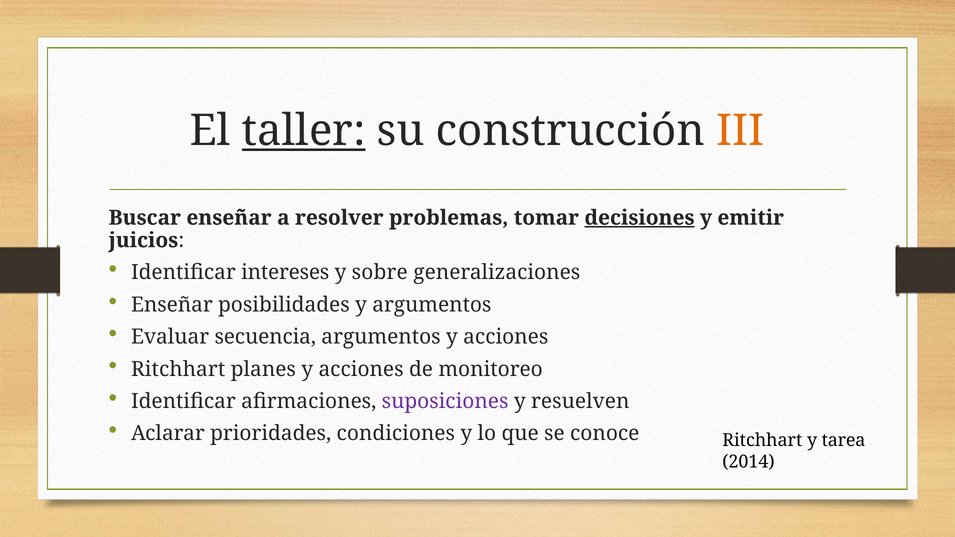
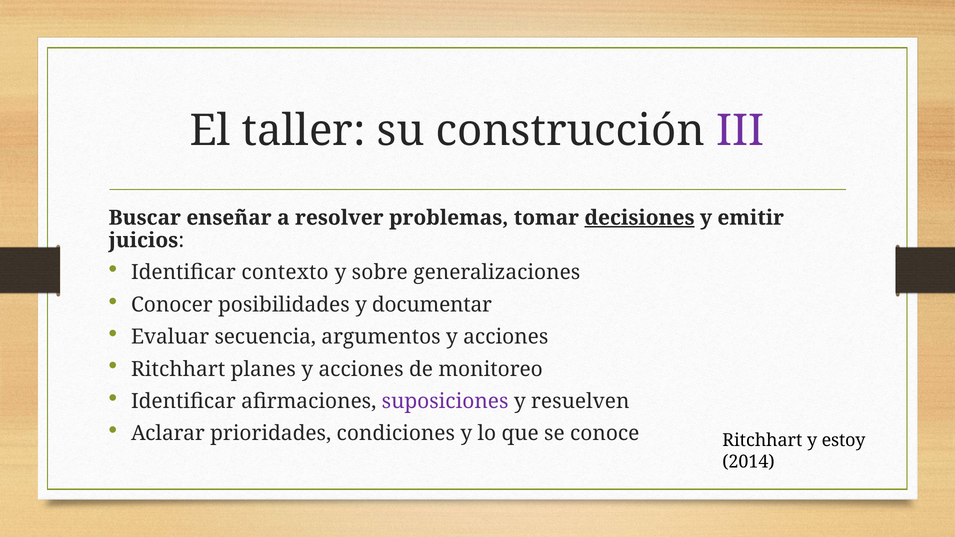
taller underline: present -> none (304, 131)
III colour: orange -> purple (740, 131)
intereses: intereses -> contexto (285, 273)
Enseñar: Enseñar -> Conocer (172, 305)
y argumentos: argumentos -> documentar (432, 305)
tarea: tarea -> estoy (844, 440)
